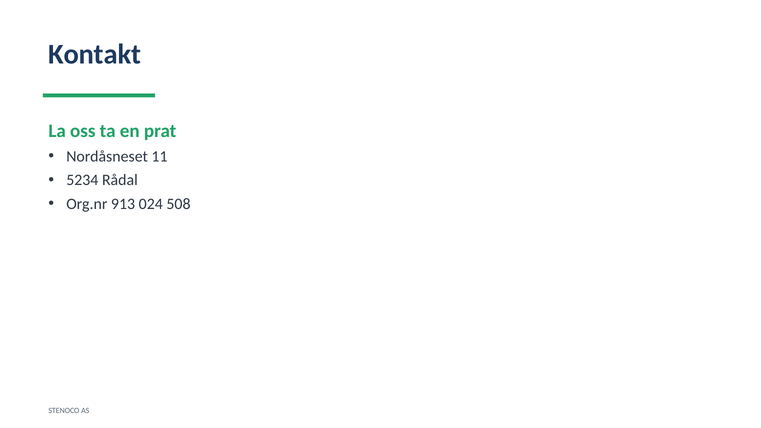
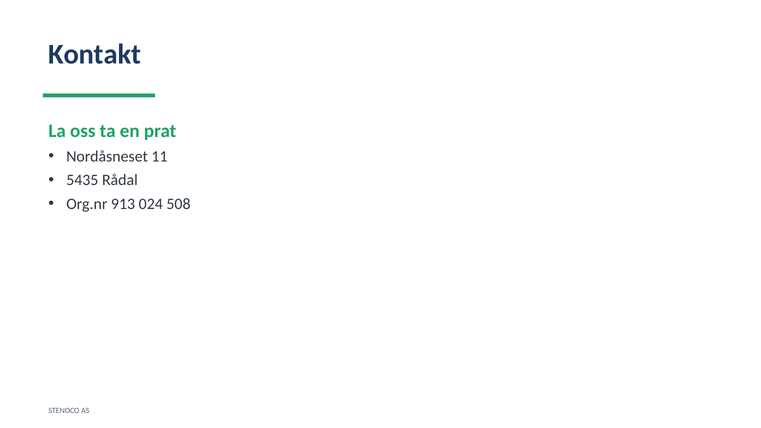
5234: 5234 -> 5435 (82, 180)
